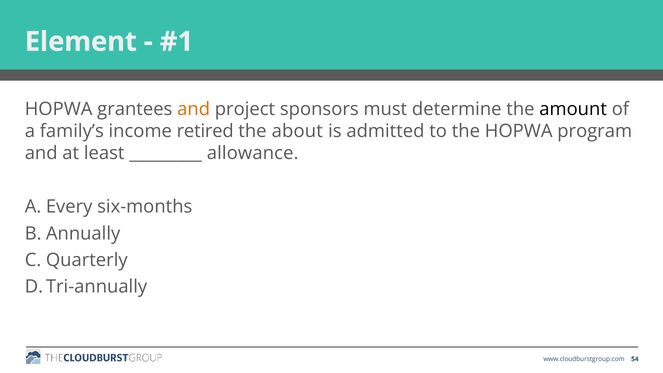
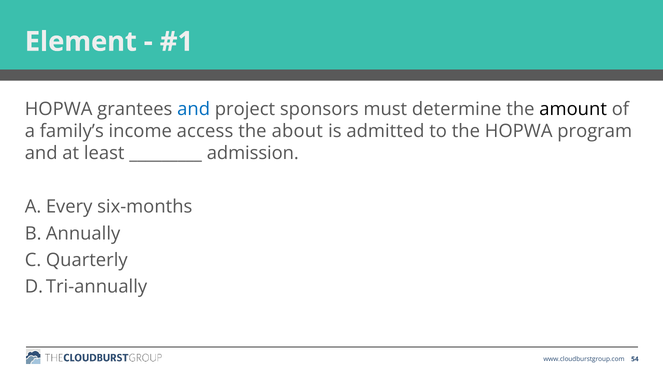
and colour: orange -> blue (194, 109)
retired: retired -> access (205, 131)
allowance: allowance -> admission (253, 153)
